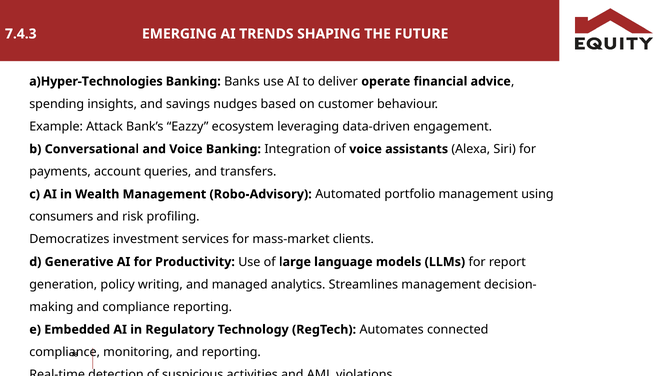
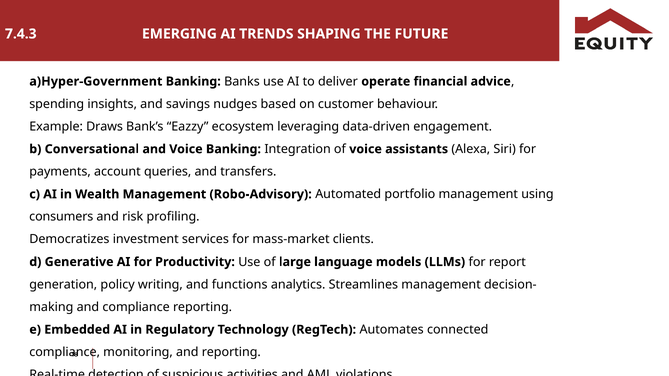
a)Hyper-Technologies: a)Hyper-Technologies -> a)Hyper-Government (96, 81)
Attack: Attack -> Draws (105, 127)
managed: managed -> functions (240, 285)
